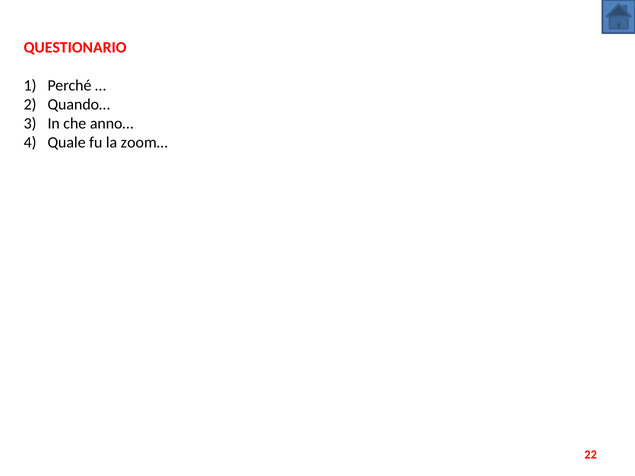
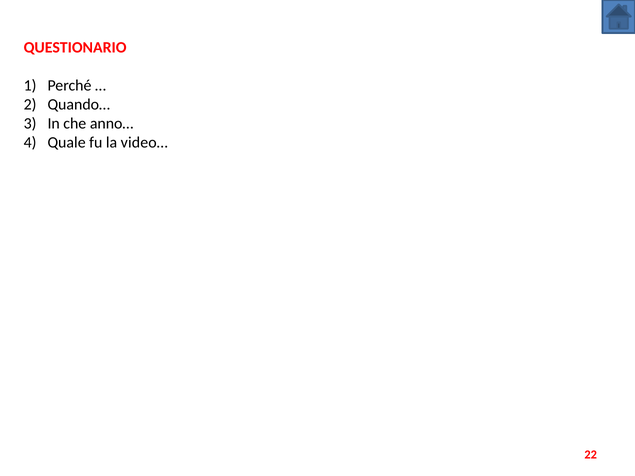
zoom…: zoom… -> video… (144, 143)
